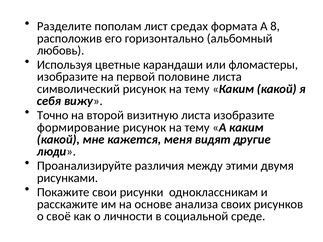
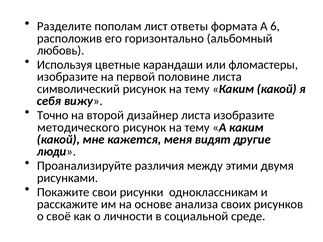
средах: средах -> ответы (189, 26)
8: 8 -> 6 (275, 26)
визитную: визитную -> дизайнер (153, 115)
формирование: формирование -> методического (78, 127)
